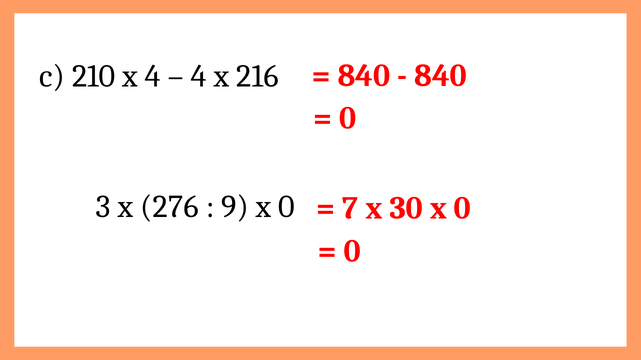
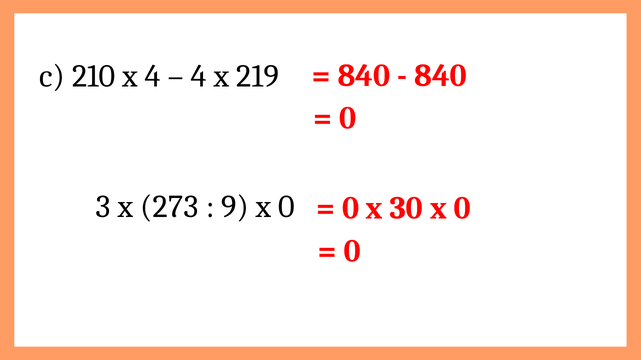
216: 216 -> 219 (258, 76)
276: 276 -> 273 (169, 207)
7: 7 -> 0 (351, 208)
